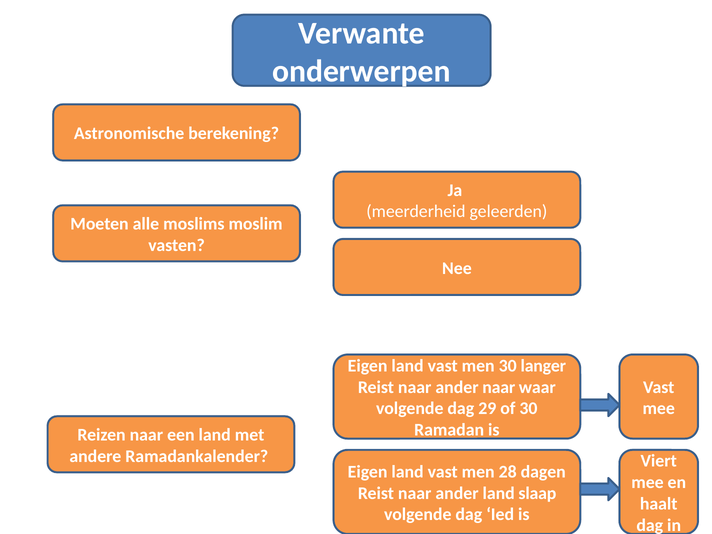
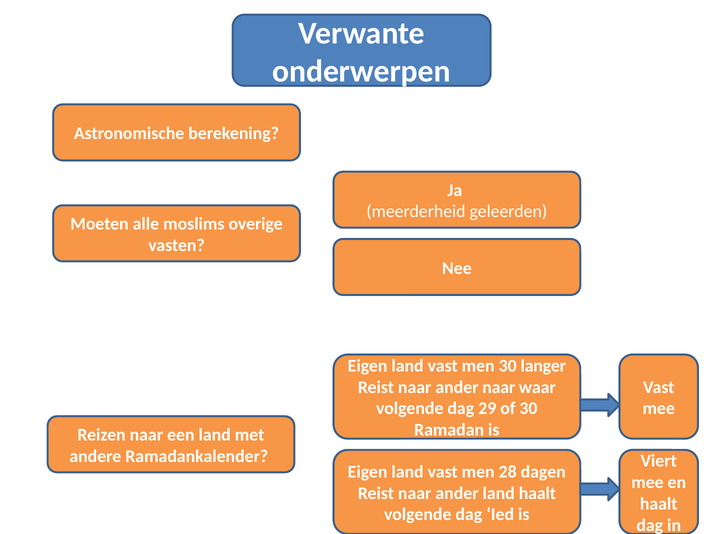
moslim: moslim -> overige (256, 224)
land slaap: slaap -> haalt (537, 493)
